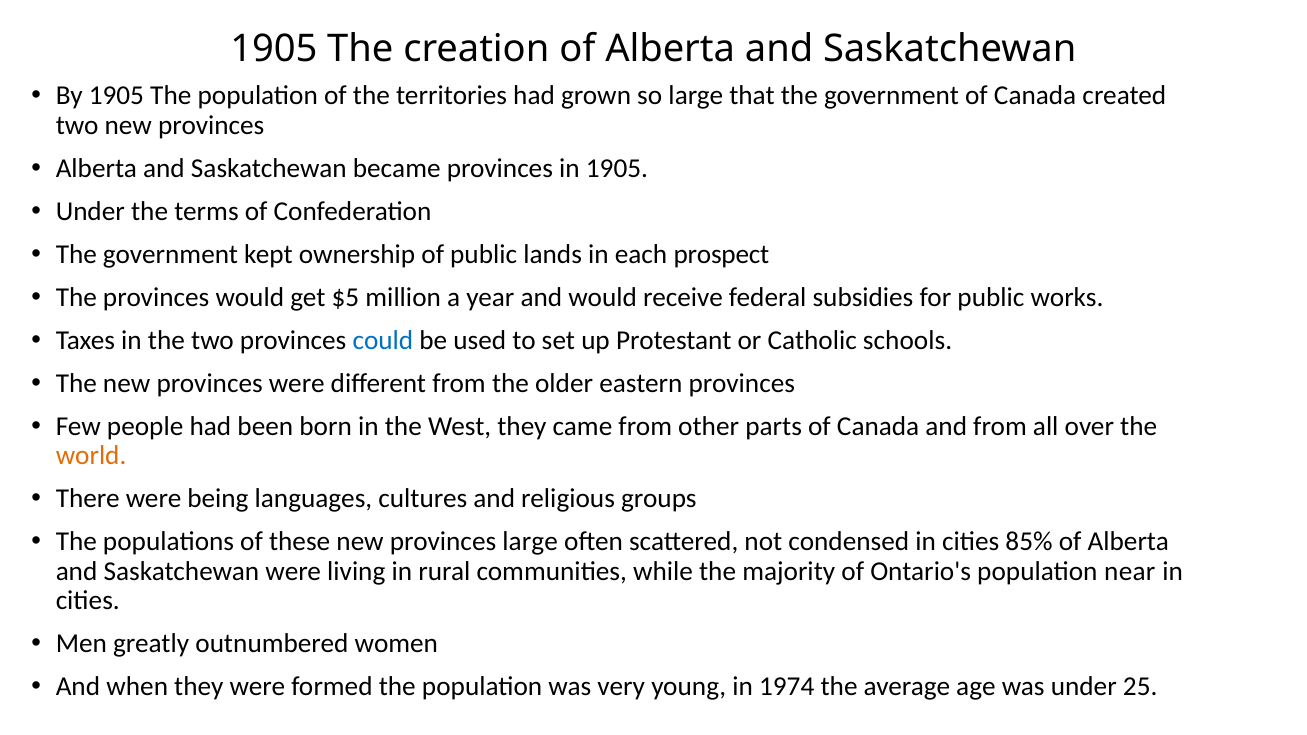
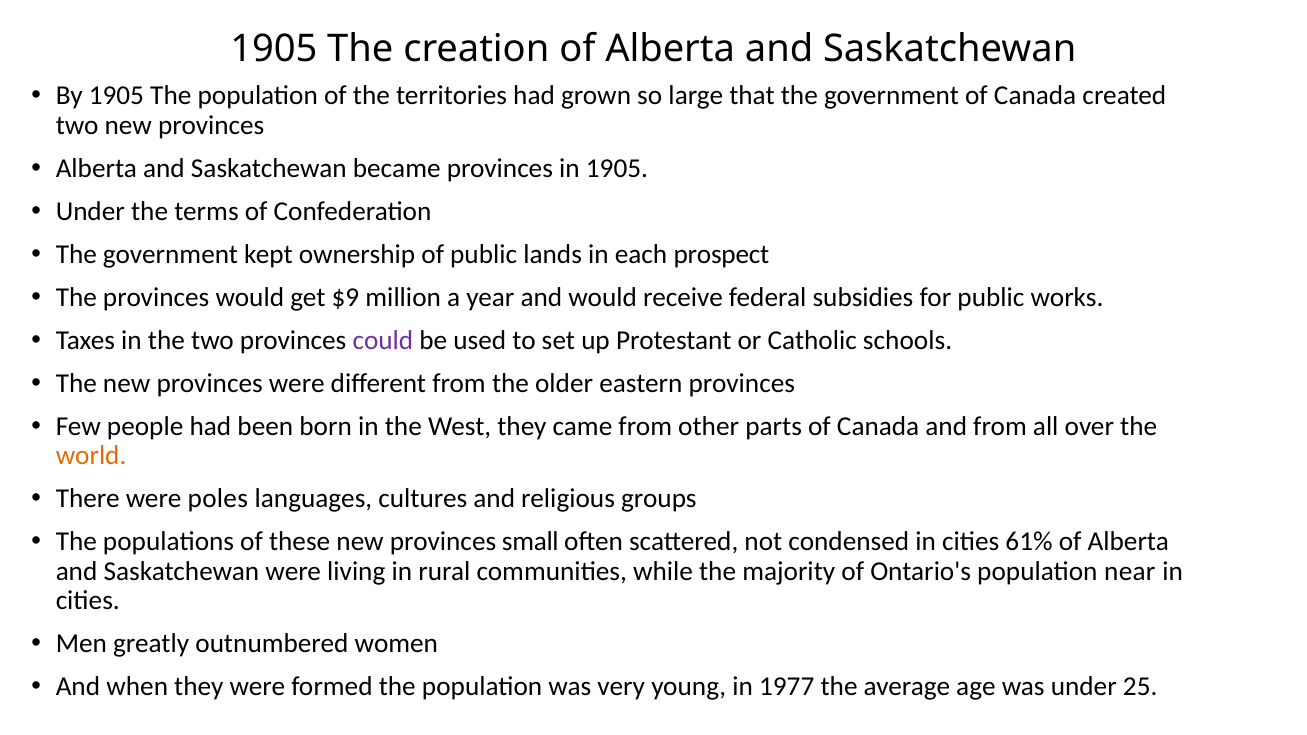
$5: $5 -> $9 (345, 298)
could colour: blue -> purple (383, 341)
being: being -> poles (218, 499)
provinces large: large -> small (530, 542)
85%: 85% -> 61% (1029, 542)
1974: 1974 -> 1977 (787, 687)
